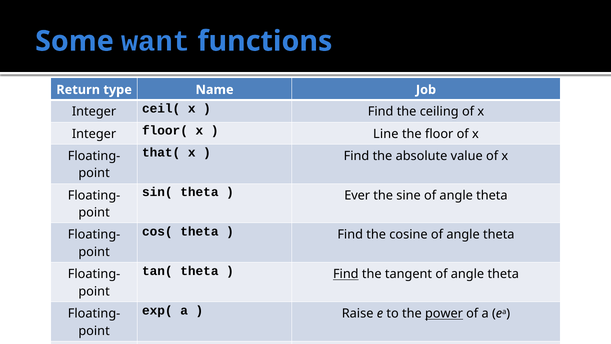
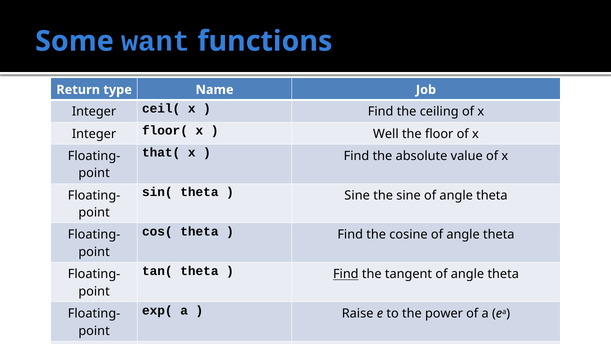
Line: Line -> Well (386, 134)
Ever: Ever -> Sine (357, 195)
power underline: present -> none (444, 313)
